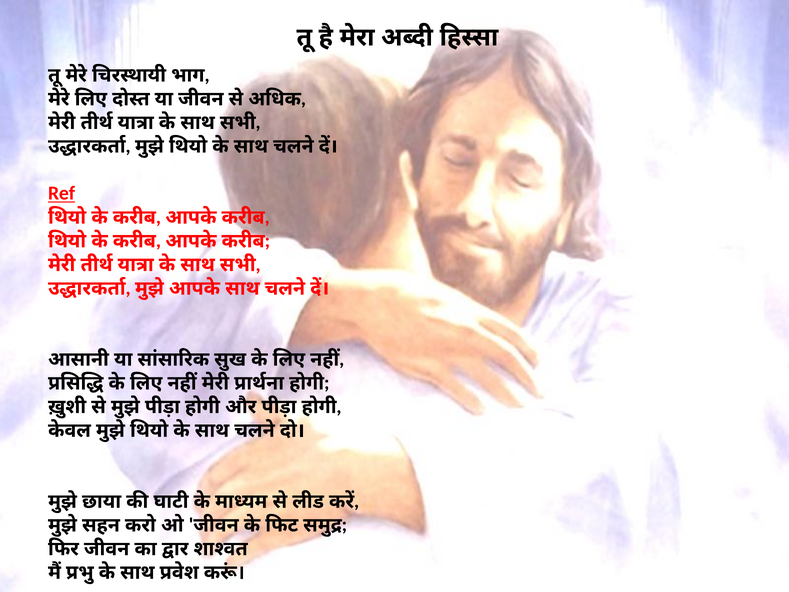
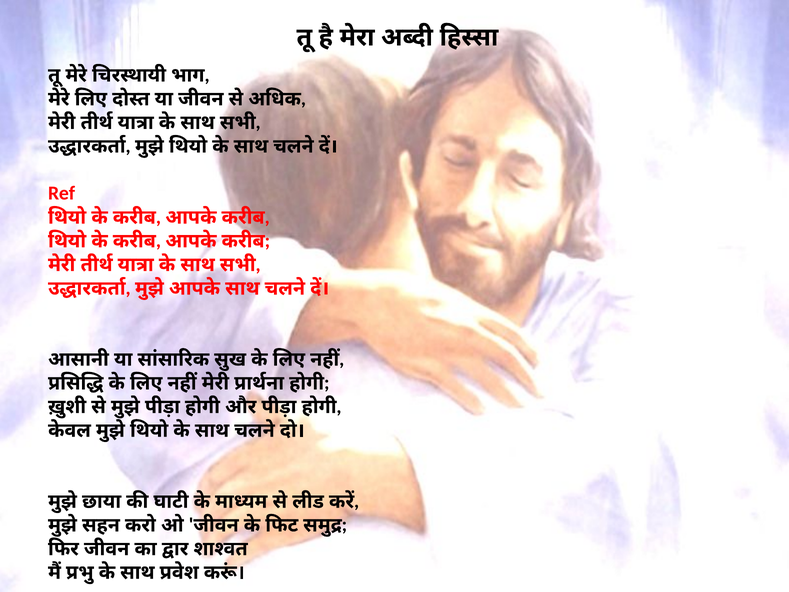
Ref underline: present -> none (62, 193)
